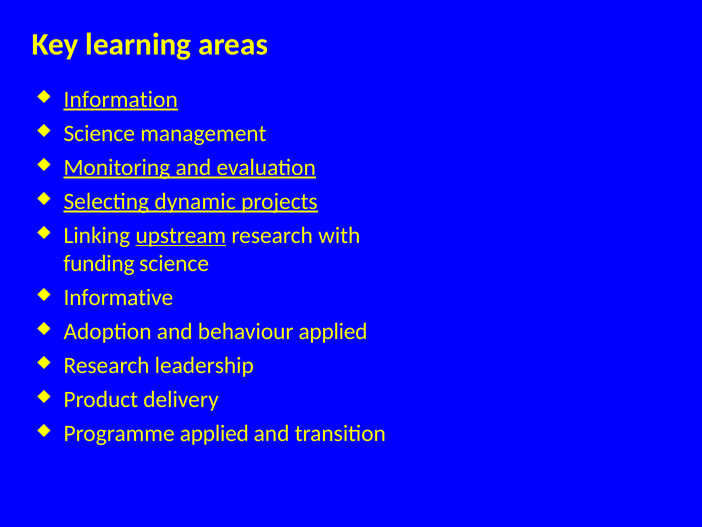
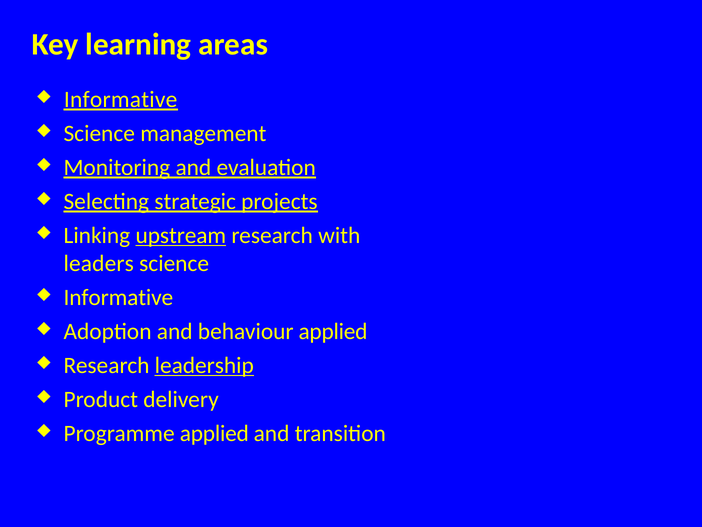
Information: Information -> Informative (121, 99)
dynamic: dynamic -> strategic (195, 201)
funding: funding -> leaders (99, 263)
leadership underline: none -> present (204, 365)
